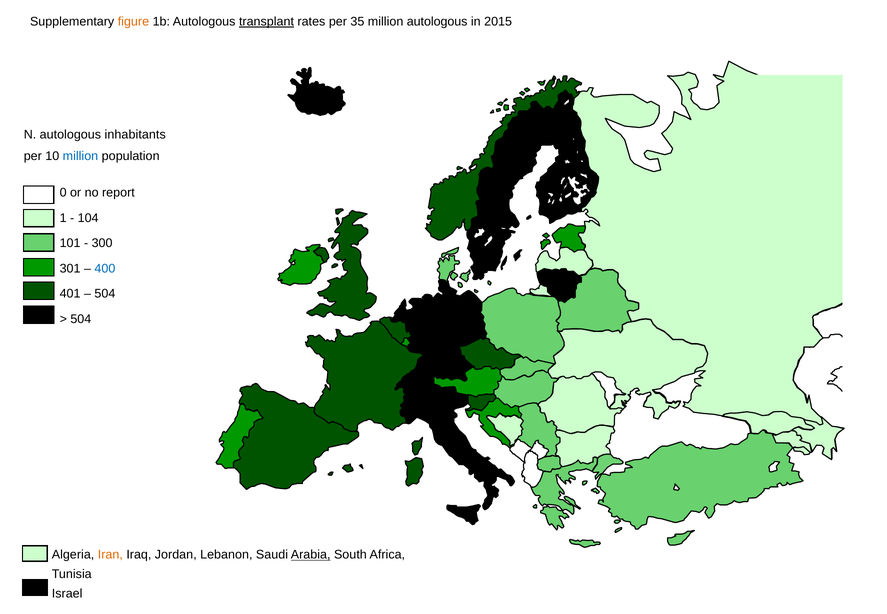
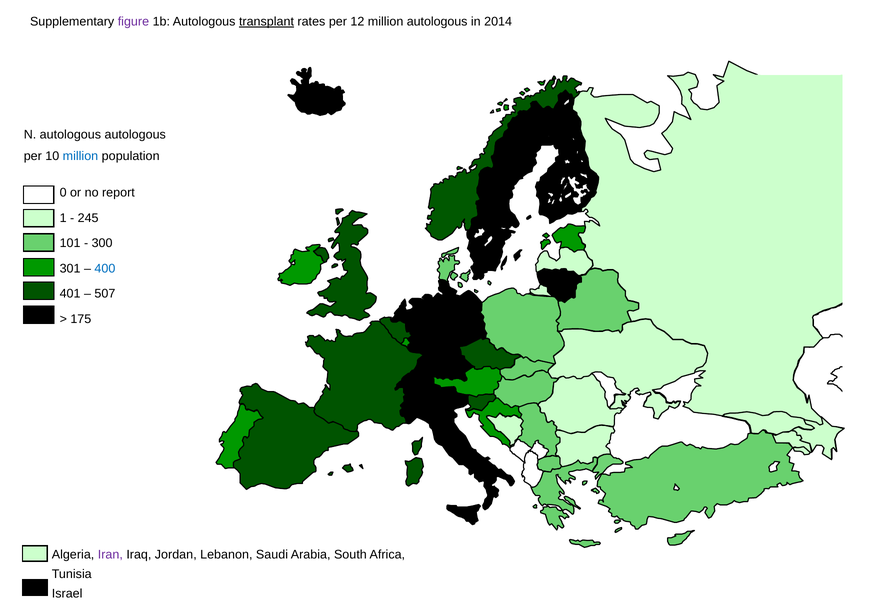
figure colour: orange -> purple (133, 22)
35: 35 -> 12 (357, 22)
2015: 2015 -> 2014 (498, 22)
autologous inhabitants: inhabitants -> autologous (135, 135)
104: 104 -> 245 (88, 218)
504: 504 -> 507 (105, 294)
504: 504 -> 175 (81, 319)
Iran colour: orange -> purple (110, 555)
Arabia underline: present -> none (311, 555)
